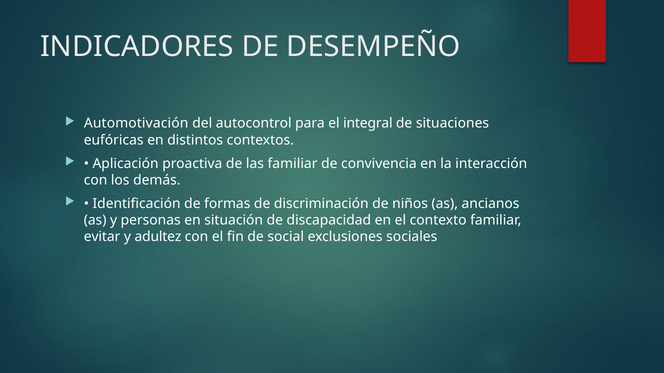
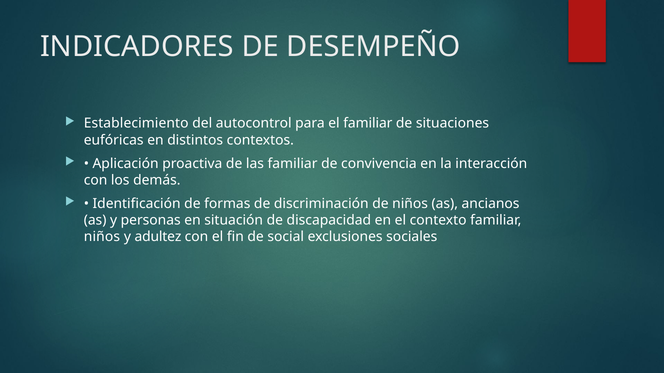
Automotivación: Automotivación -> Establecimiento (136, 124)
el integral: integral -> familiar (368, 124)
evitar: evitar -> niños (102, 237)
